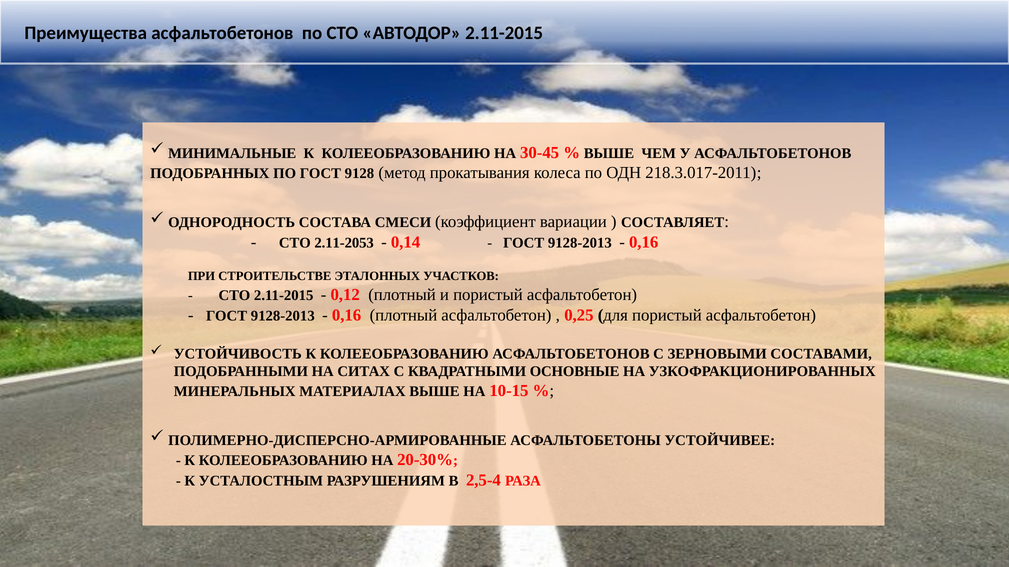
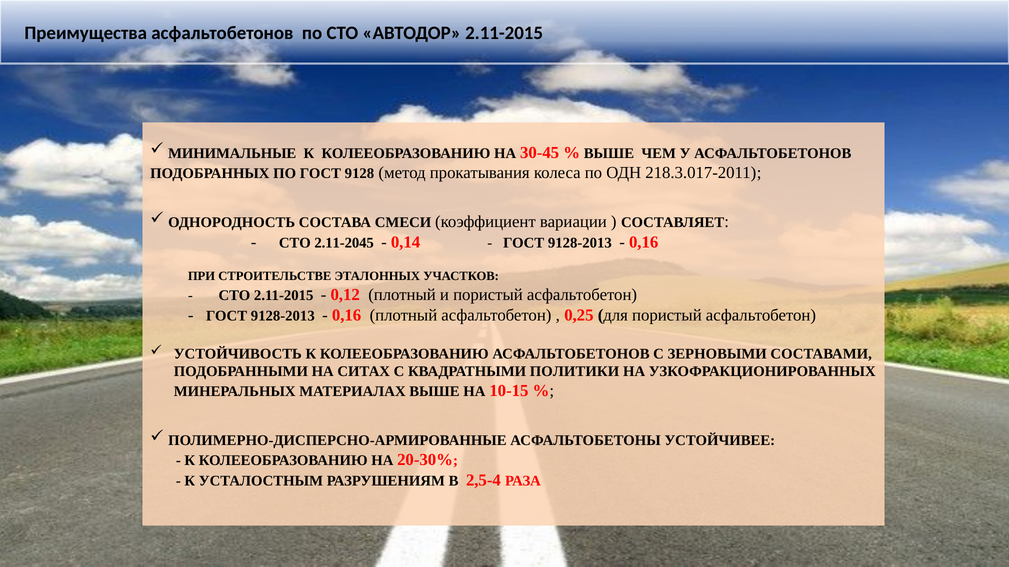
2.11-2053: 2.11-2053 -> 2.11-2045 (344, 243)
ОСНОВНЫЕ: ОСНОВНЫЕ -> ПОЛИТИКИ (574, 372)
